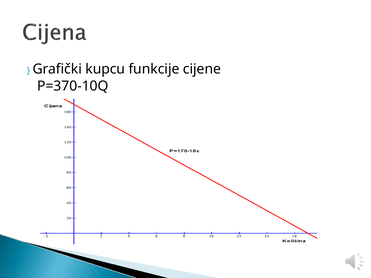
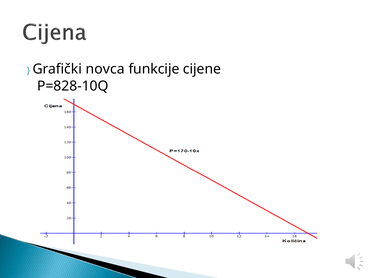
kupcu: kupcu -> novca (105, 69)
P=370-10Q: P=370-10Q -> P=828-10Q (73, 86)
